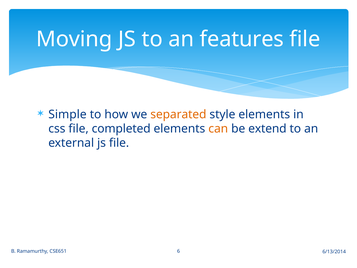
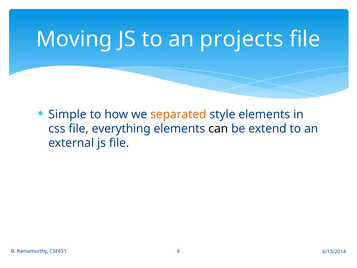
features: features -> projects (242, 39)
completed: completed -> everything (121, 128)
can colour: orange -> black (218, 128)
